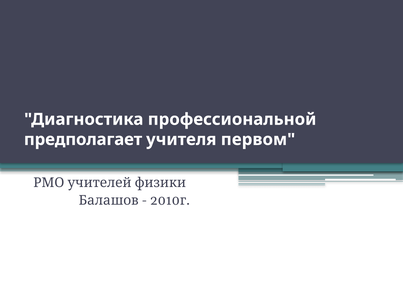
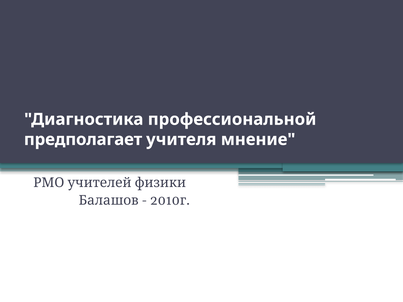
первом: первом -> мнение (258, 140)
